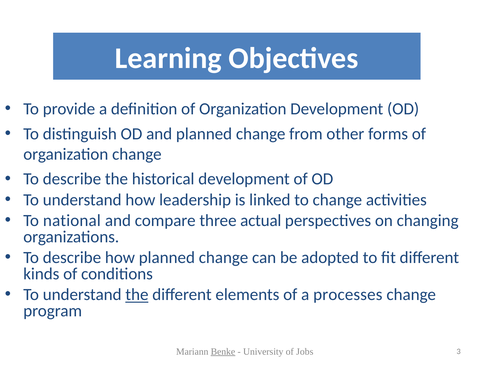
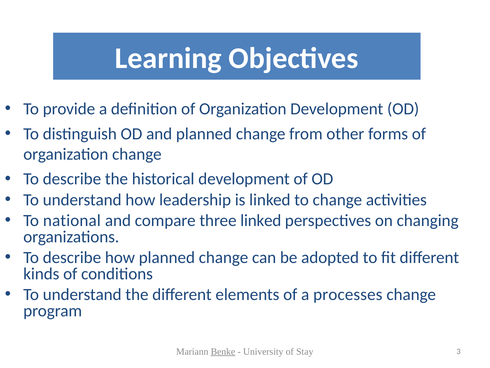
three actual: actual -> linked (261, 220)
the underline: present -> none (137, 294)
Jobs: Jobs -> Stay (305, 351)
